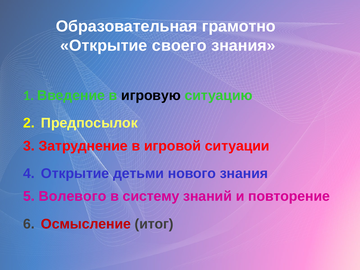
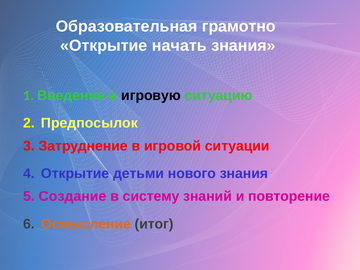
своего: своего -> начать (179, 46)
Волевого: Волевого -> Создание (73, 196)
Осмысление colour: red -> orange (86, 224)
